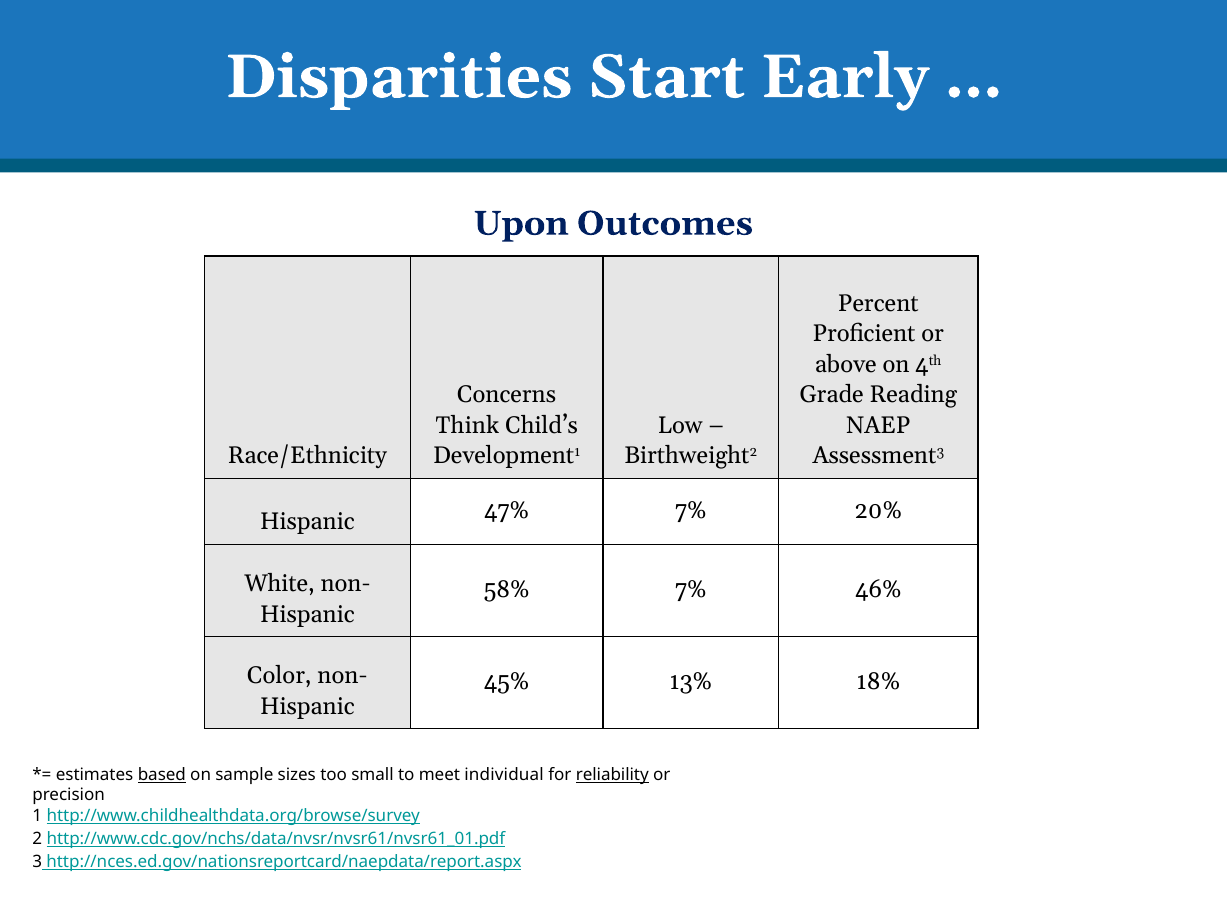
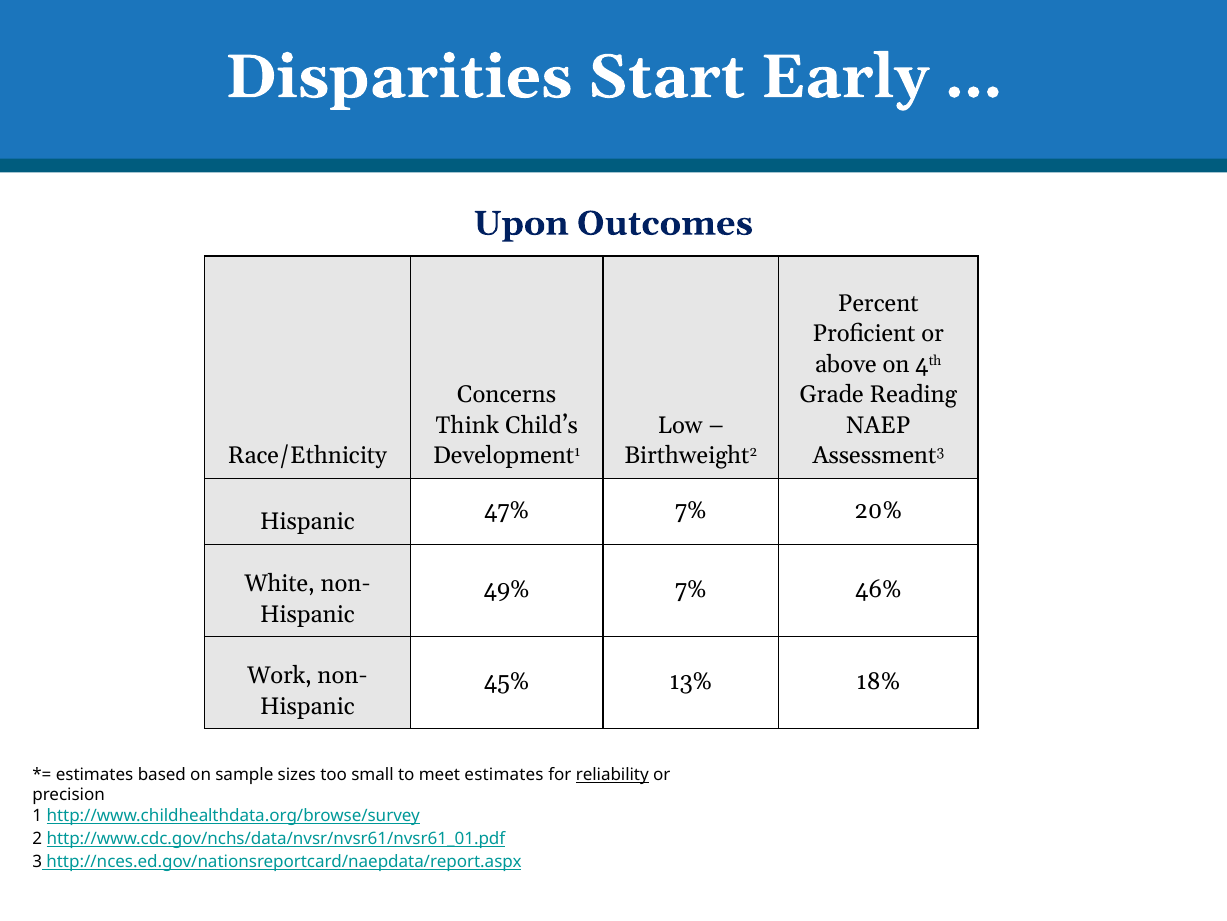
58%: 58% -> 49% (507, 589)
Color: Color -> Work (280, 675)
based underline: present -> none (162, 774)
meet individual: individual -> estimates (504, 774)
